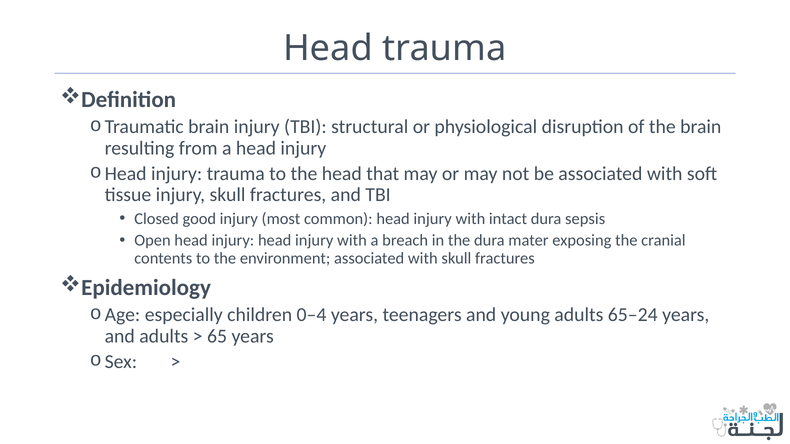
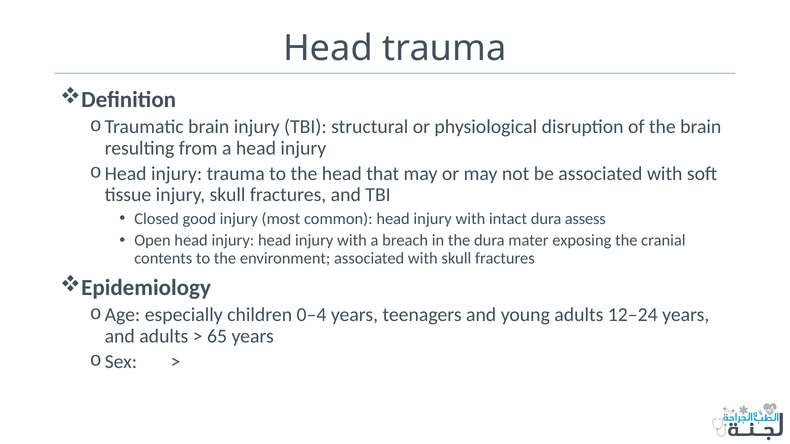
sepsis: sepsis -> assess (585, 219)
65–24: 65–24 -> 12–24 (633, 315)
